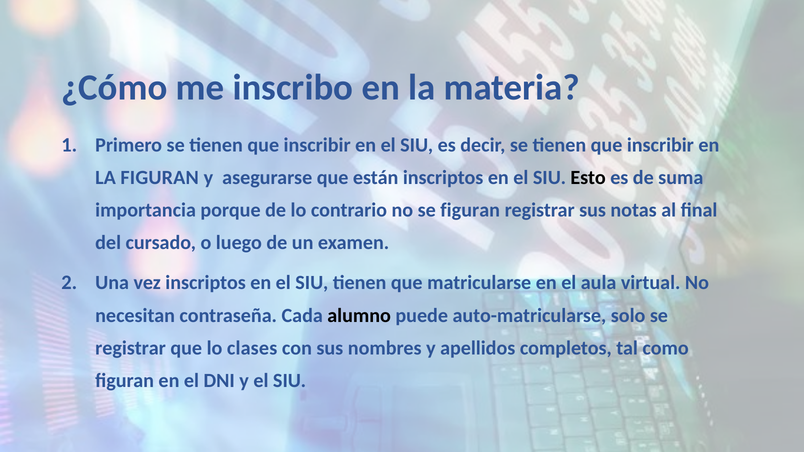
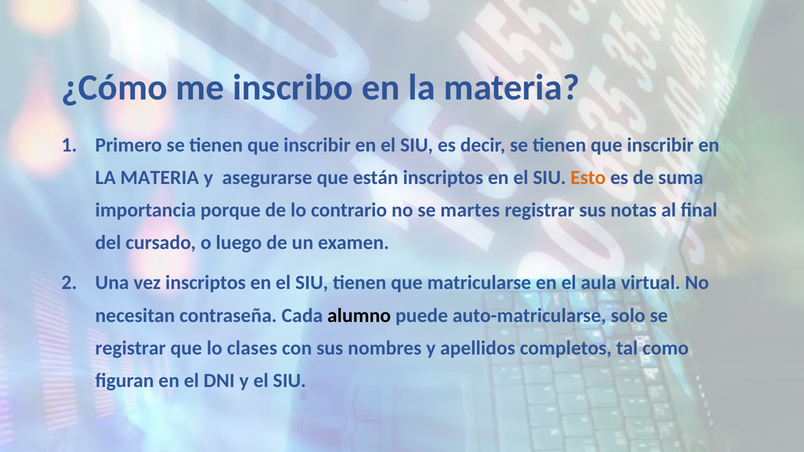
FIGURAN: FIGURAN -> MATERIA (160, 178)
Esto colour: black -> orange (588, 178)
se figuran: figuran -> martes (470, 210)
